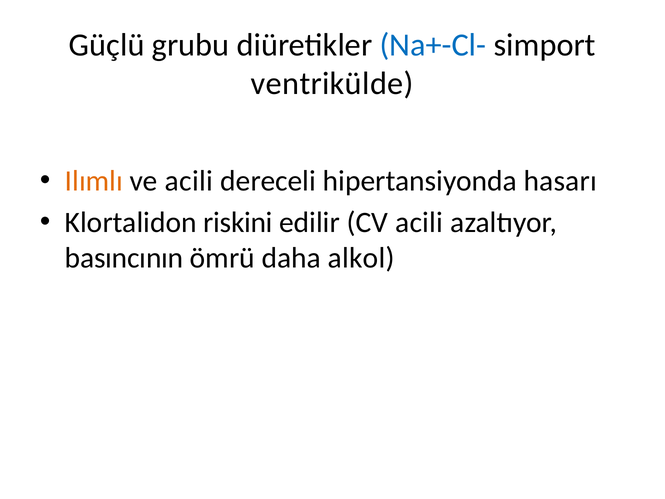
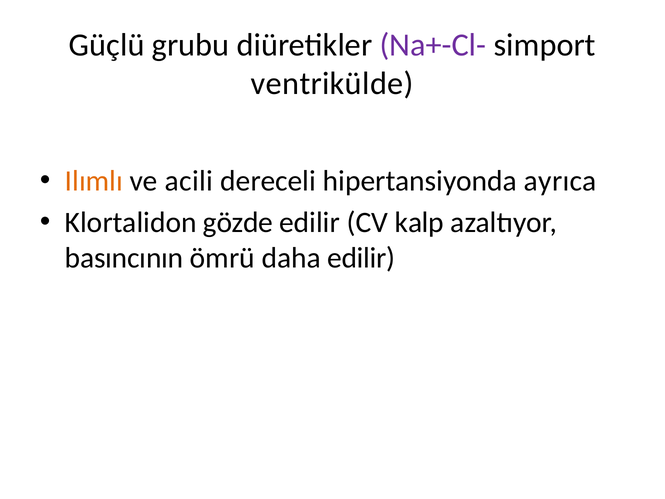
Na+-Cl- colour: blue -> purple (433, 45)
hasarı: hasarı -> ayrıca (560, 181)
riskini: riskini -> gözde (238, 222)
CV acili: acili -> kalp (419, 222)
daha alkol: alkol -> edilir (361, 258)
